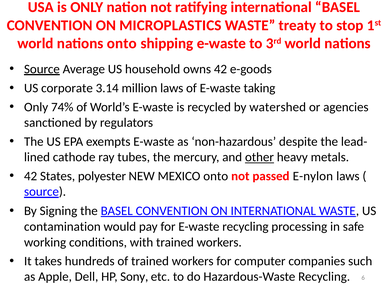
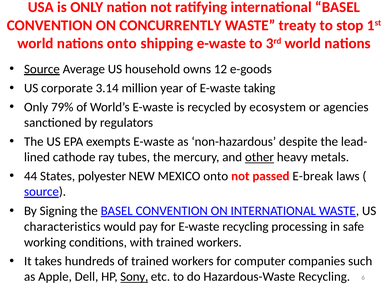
MICROPLASTICS: MICROPLASTICS -> CONCURRENTLY (170, 25)
owns 42: 42 -> 12 (220, 69)
million laws: laws -> year (172, 88)
74%: 74% -> 79% (62, 107)
watershed: watershed -> ecosystem (278, 107)
42: 42 -> 44 (31, 176)
E-nylon: E-nylon -> E-break (313, 176)
contamination: contamination -> characteristics (62, 227)
Sony underline: none -> present (134, 277)
